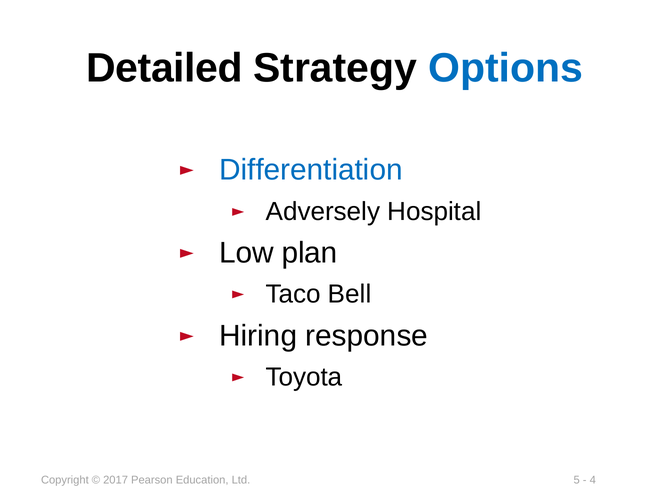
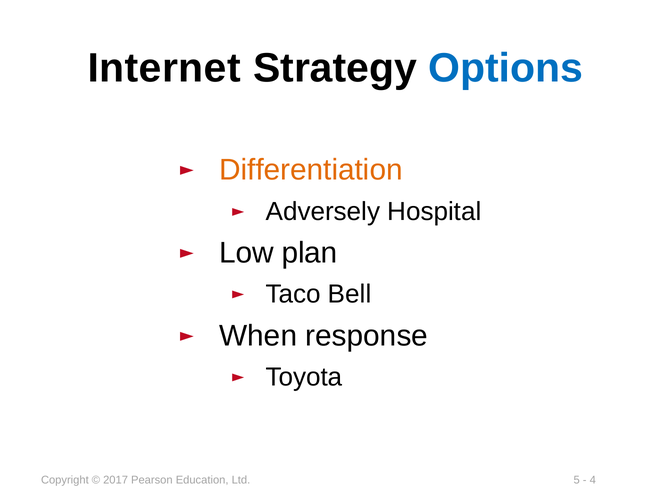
Detailed: Detailed -> Internet (164, 68)
Differentiation colour: blue -> orange (311, 170)
Hiring: Hiring -> When (258, 335)
